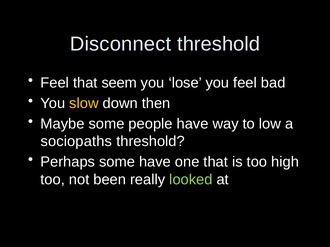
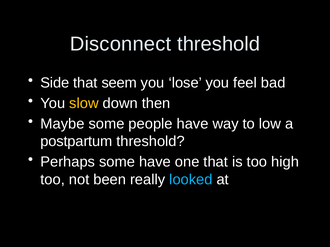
Feel: Feel -> Side (55, 83)
sociopaths: sociopaths -> postpartum (76, 142)
looked colour: light green -> light blue (191, 180)
